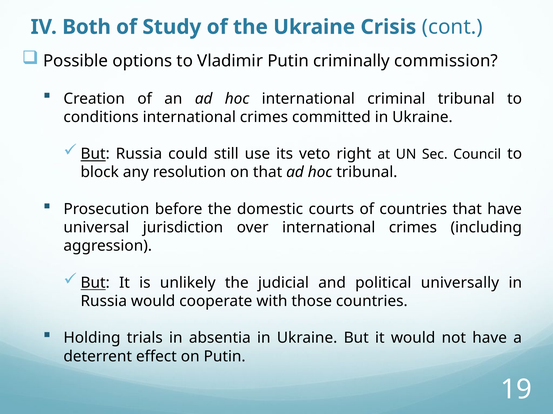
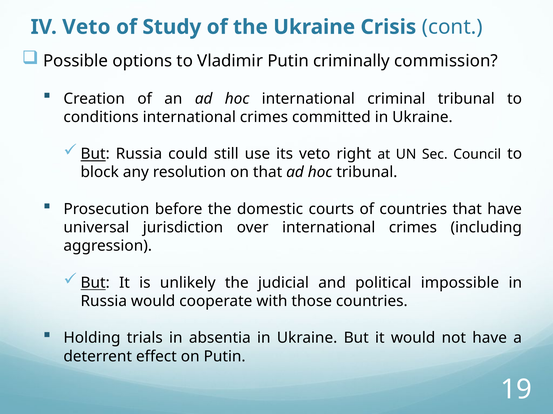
IV Both: Both -> Veto (86, 27)
universally: universally -> impossible (460, 283)
